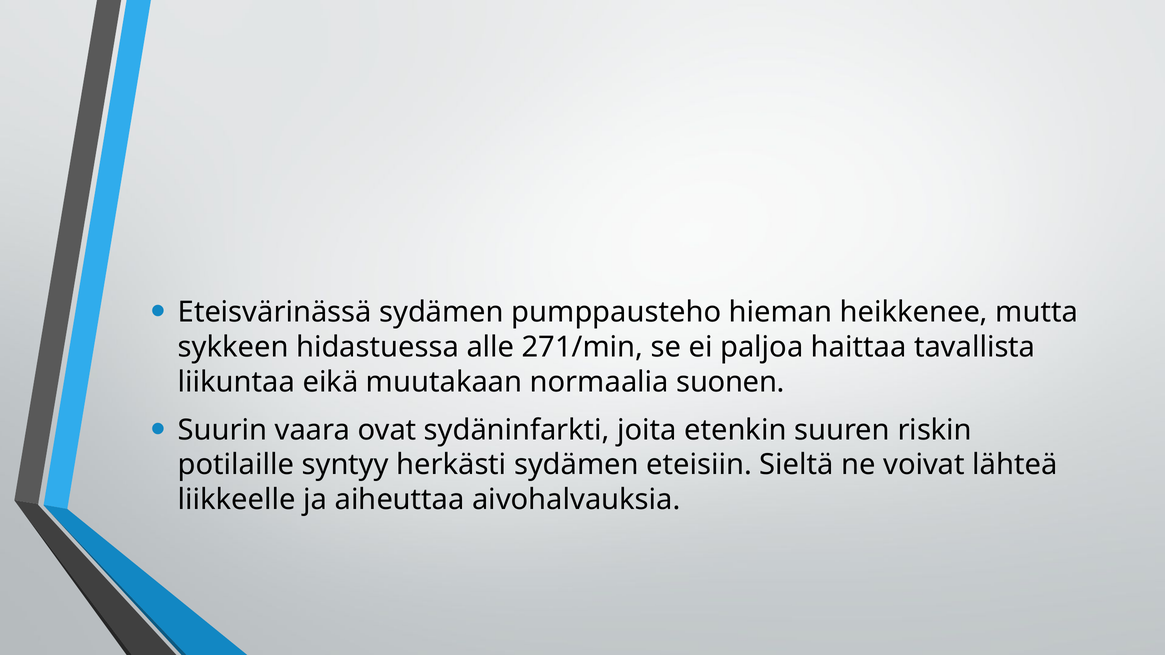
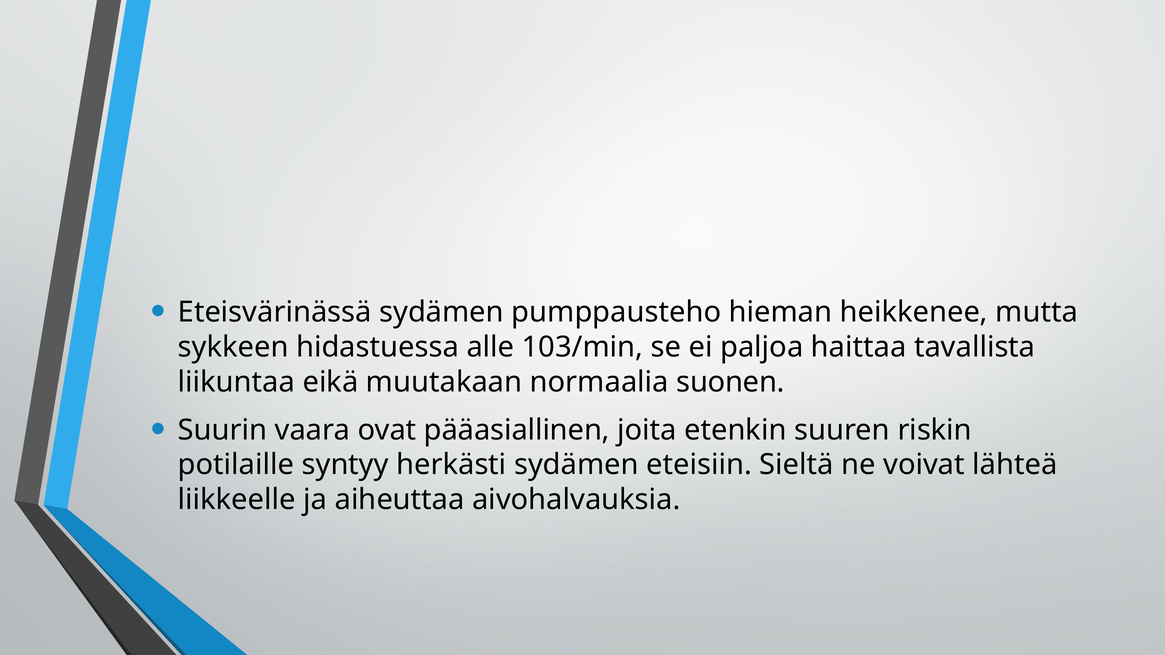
271/min: 271/min -> 103/min (582, 347)
sydäninfarkti: sydäninfarkti -> pääasiallinen (517, 430)
